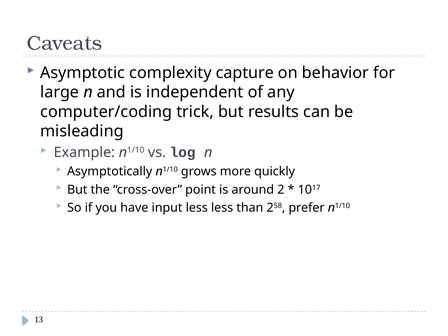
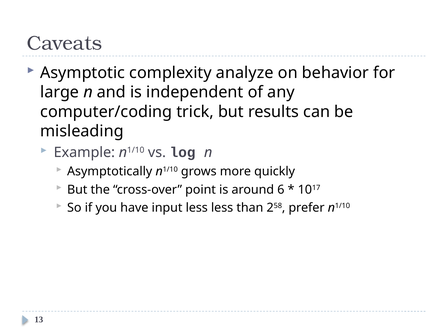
capture: capture -> analyze (245, 73)
2: 2 -> 6 (281, 190)
